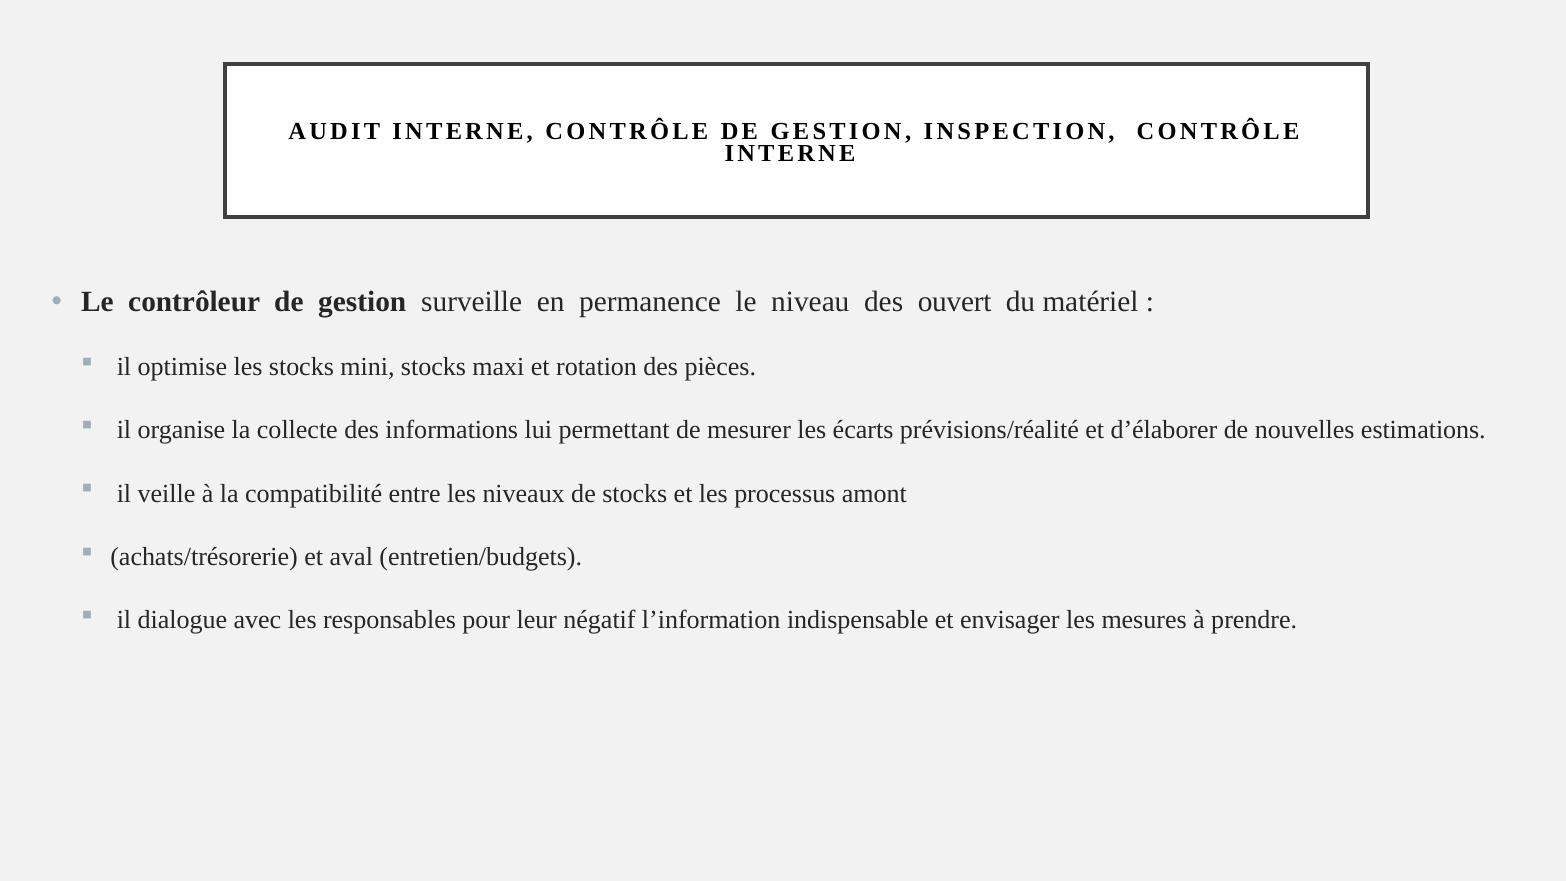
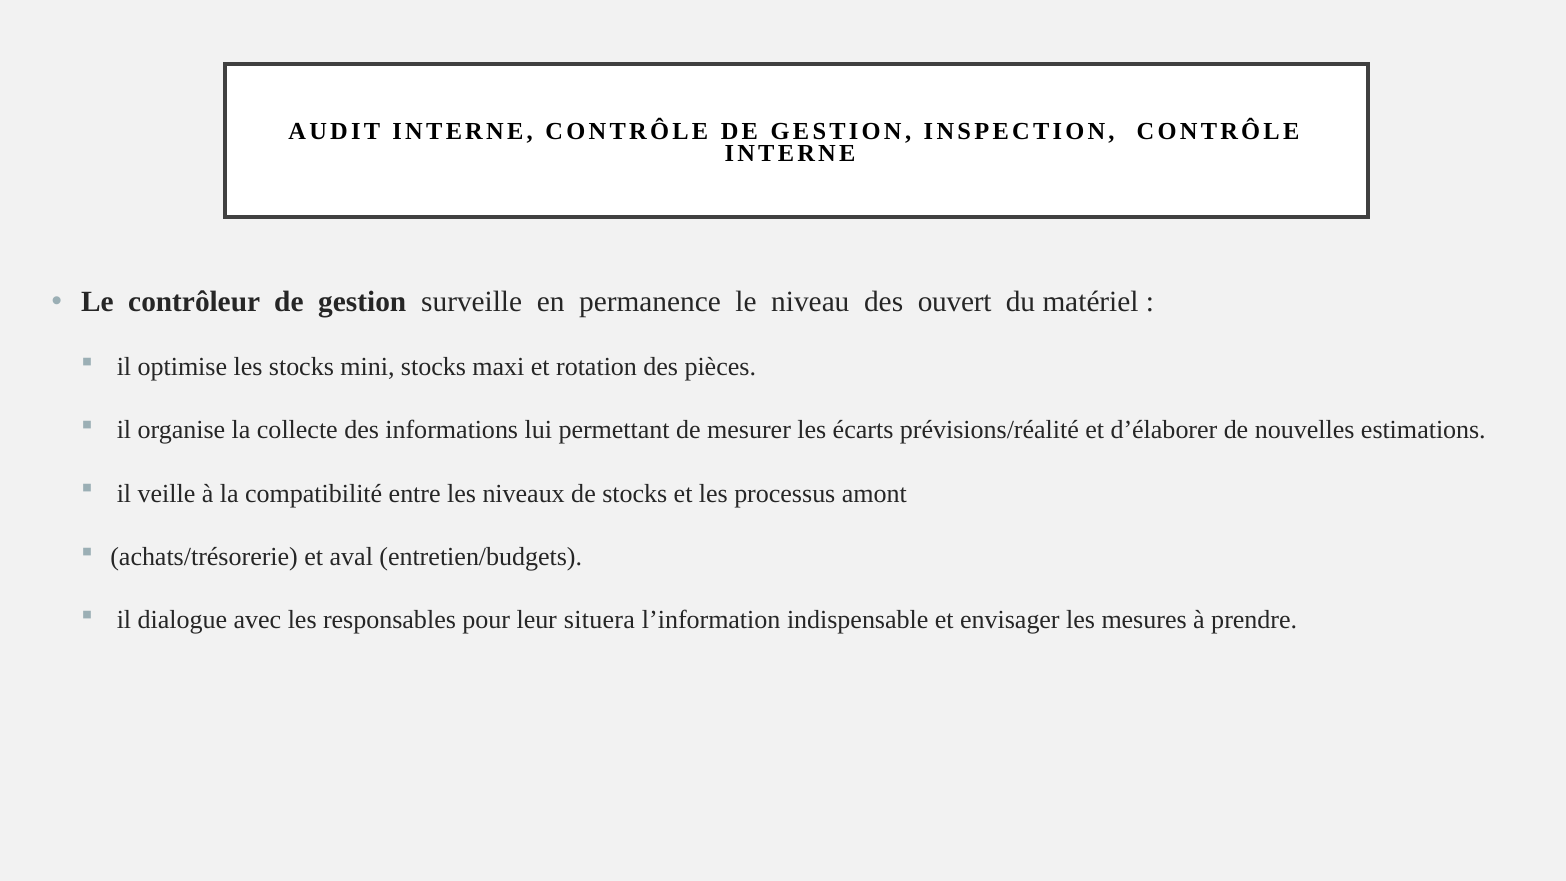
négatif: négatif -> situera (599, 620)
